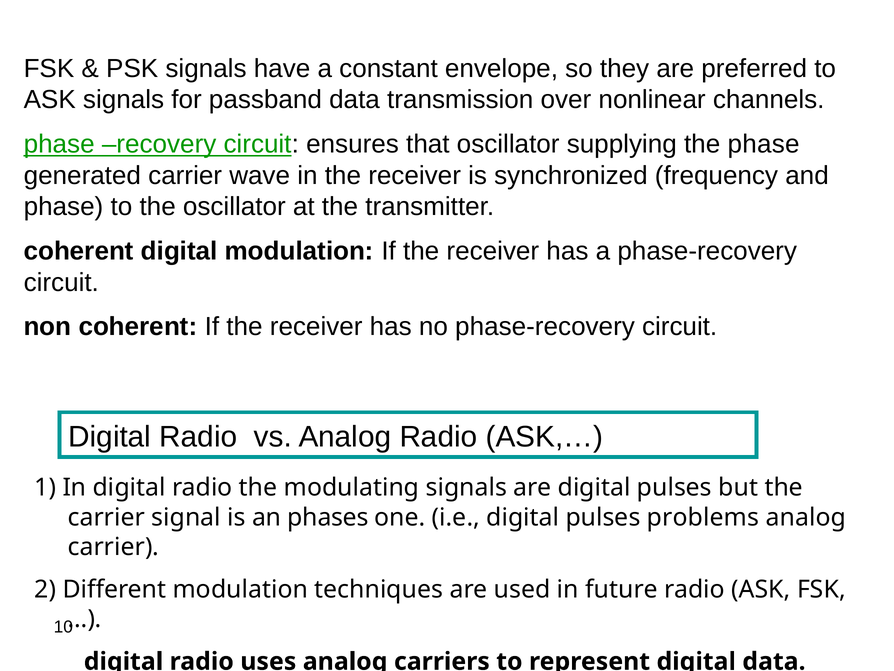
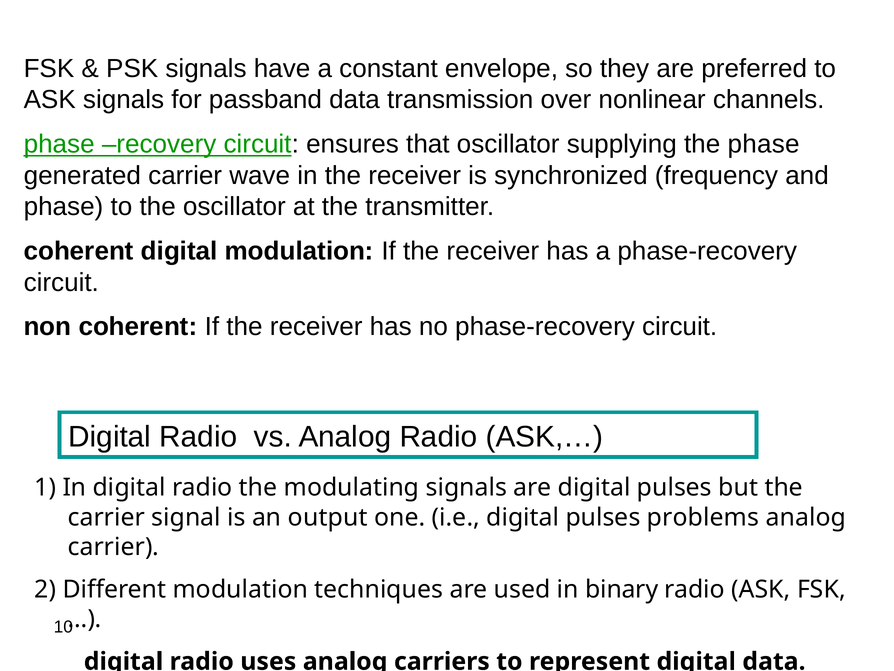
phases: phases -> output (328, 517)
future: future -> binary (622, 589)
